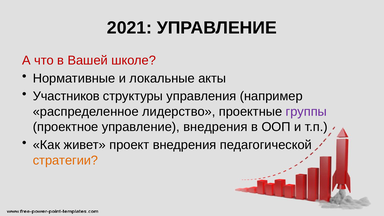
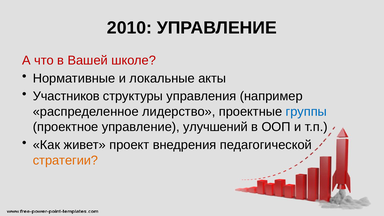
2021: 2021 -> 2010 (129, 28)
группы colour: purple -> blue (306, 112)
управление внедрения: внедрения -> улучшений (216, 127)
